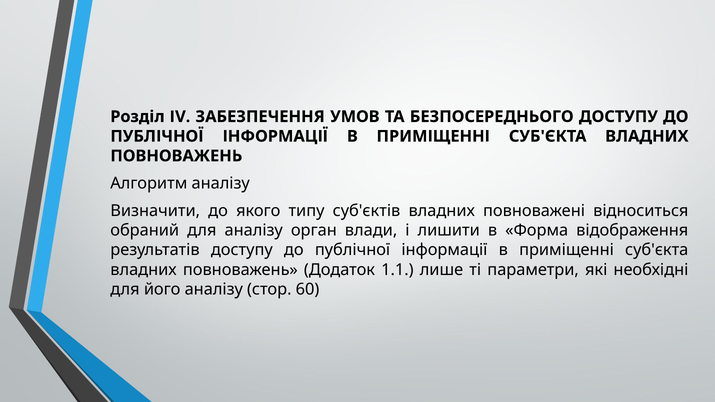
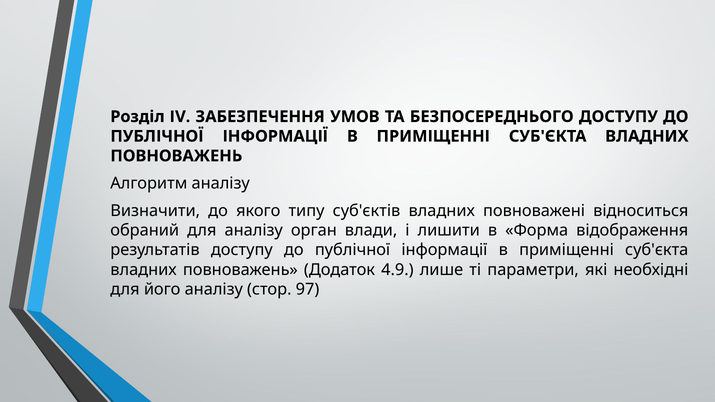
1.1: 1.1 -> 4.9 (397, 270)
60: 60 -> 97 (308, 289)
